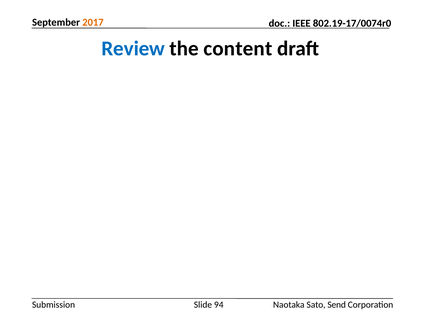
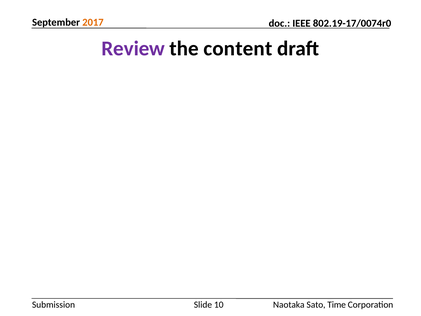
Review colour: blue -> purple (133, 48)
94: 94 -> 10 (219, 304)
Send: Send -> Time (337, 304)
